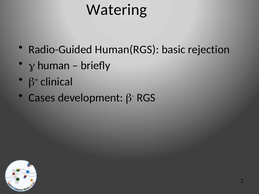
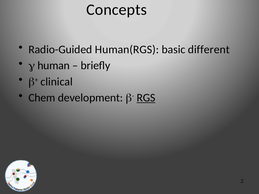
Watering: Watering -> Concepts (117, 10)
rejection: rejection -> different (209, 50)
Cases: Cases -> Chem (42, 98)
RGS underline: none -> present (146, 98)
